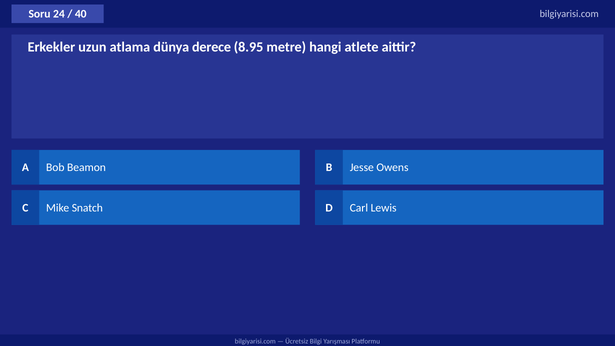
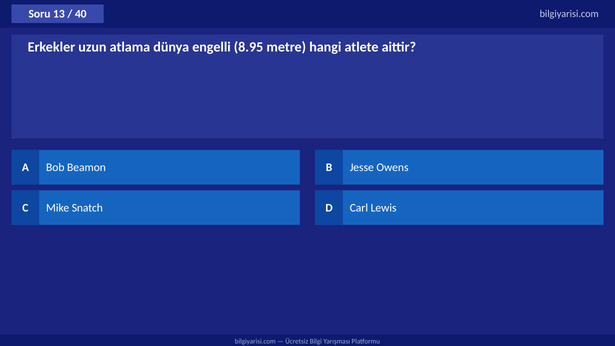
24: 24 -> 13 (59, 14)
derece: derece -> engelli (212, 47)
